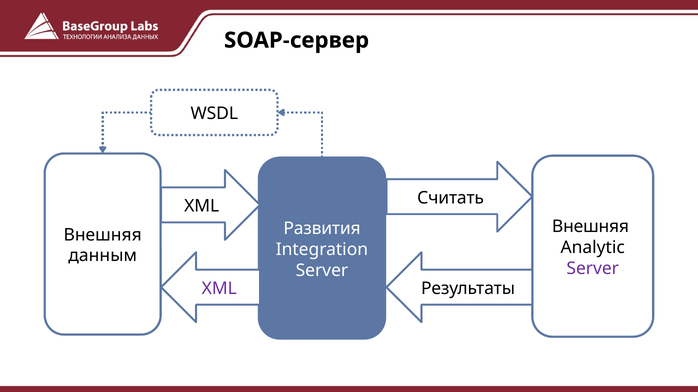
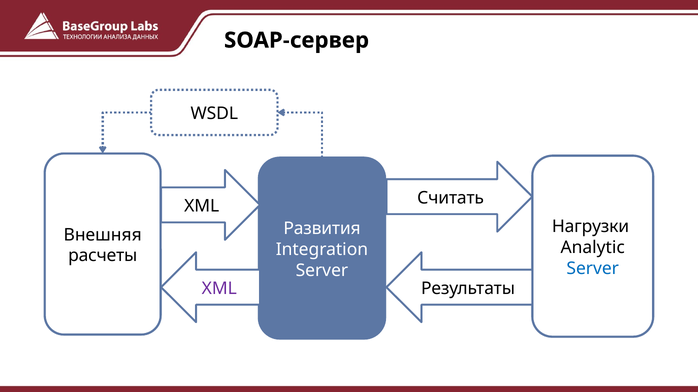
Внешняя: Внешняя -> Нагрузки (591, 227)
данным: данным -> расчеты (103, 256)
Server colour: purple -> blue (593, 269)
